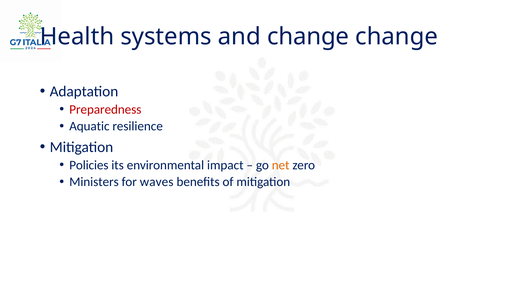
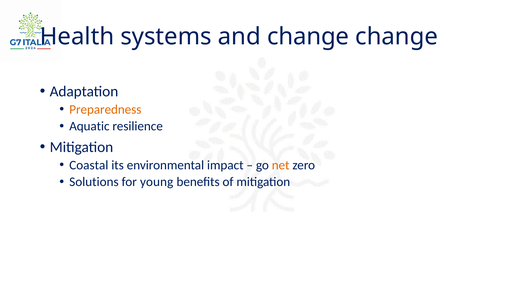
Preparedness colour: red -> orange (105, 110)
Policies: Policies -> Coastal (89, 165)
Ministers: Ministers -> Solutions (94, 182)
waves: waves -> young (157, 182)
